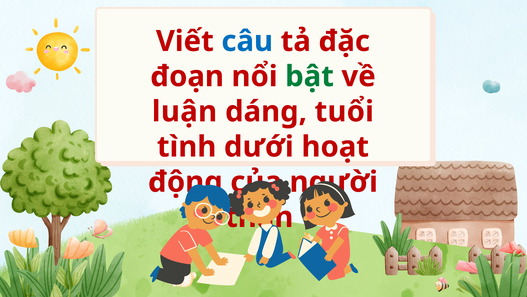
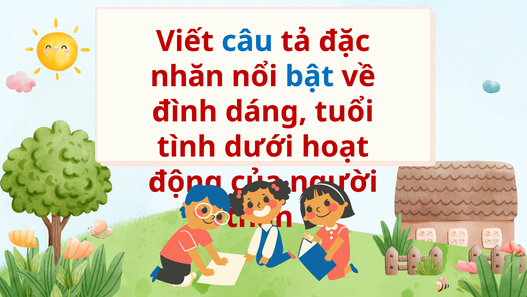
đoạn: đoạn -> nhăn (187, 76)
bật colour: green -> blue (310, 76)
luận: luận -> đình (185, 111)
